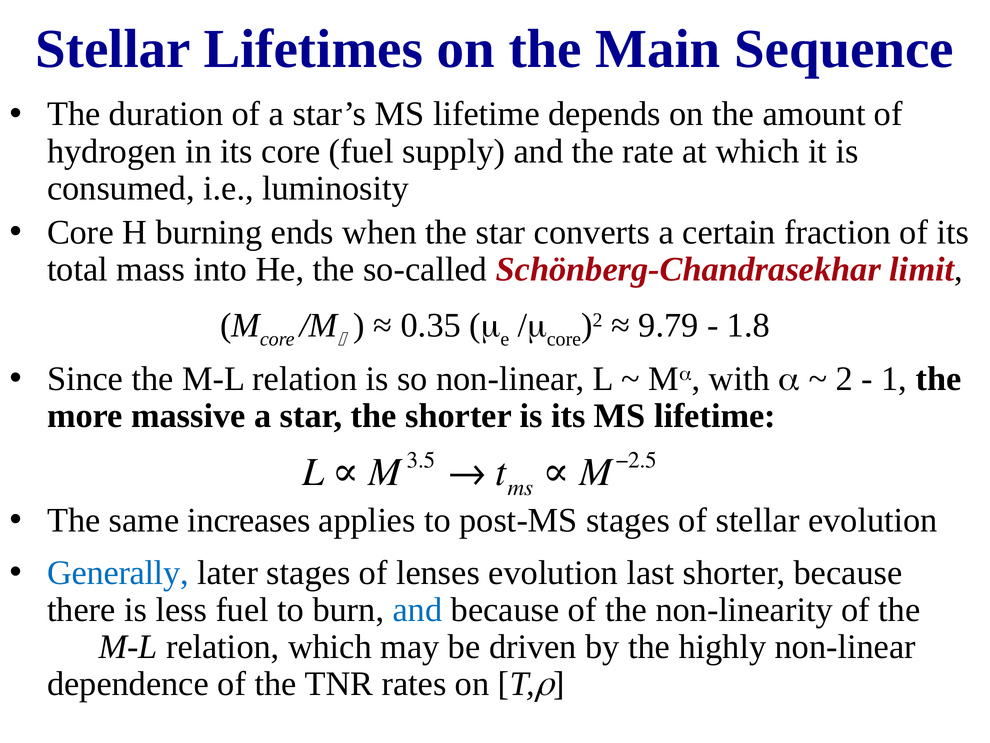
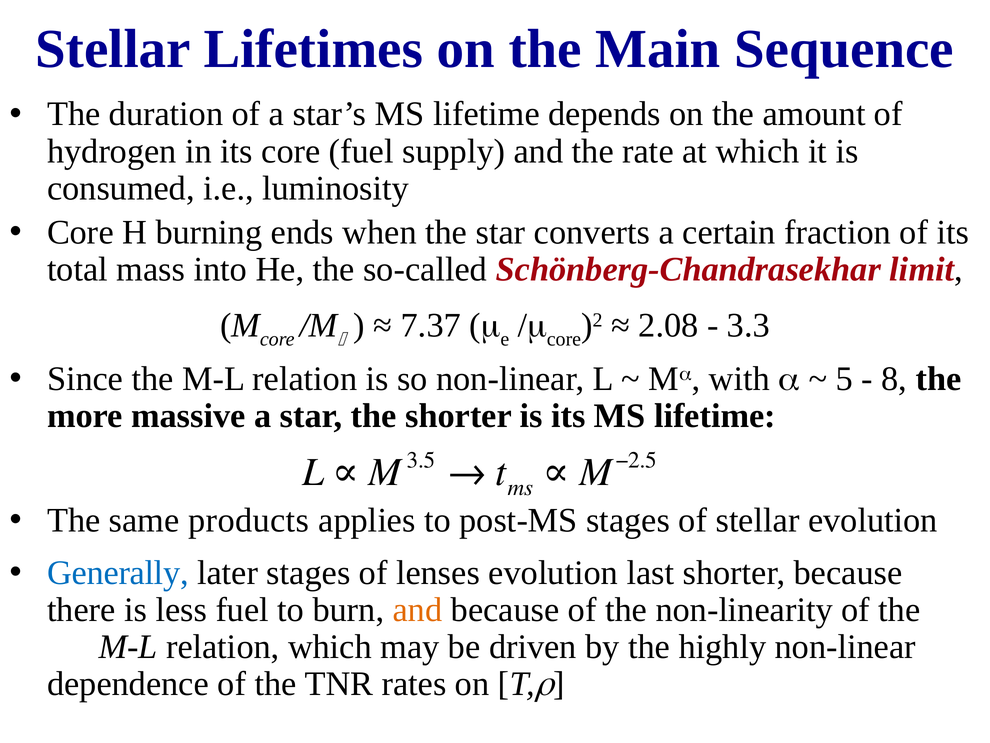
0.35: 0.35 -> 7.37 (431, 325)
9.79: 9.79 -> 2.08 (668, 325)
1.8: 1.8 -> 3.3 (748, 325)
2: 2 -> 5 (844, 379)
1: 1 -> 8 (894, 379)
increases: increases -> products (249, 520)
and colour: blue -> orange (417, 609)
